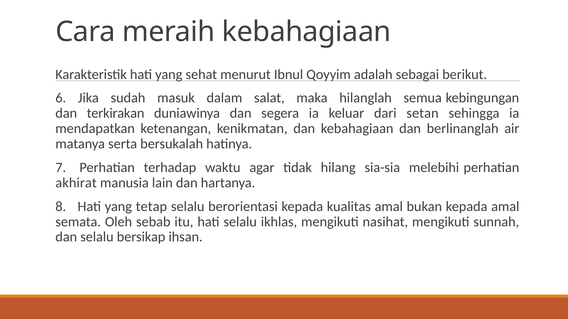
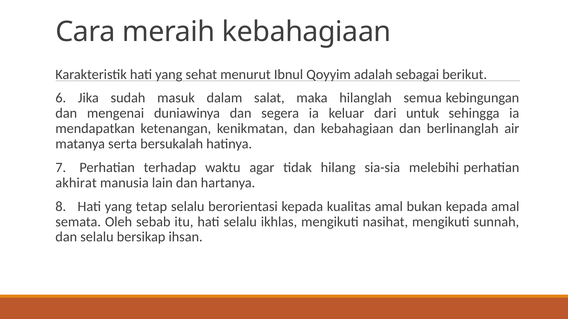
terkirakan: terkirakan -> mengenai (116, 113)
setan: setan -> untuk (423, 113)
